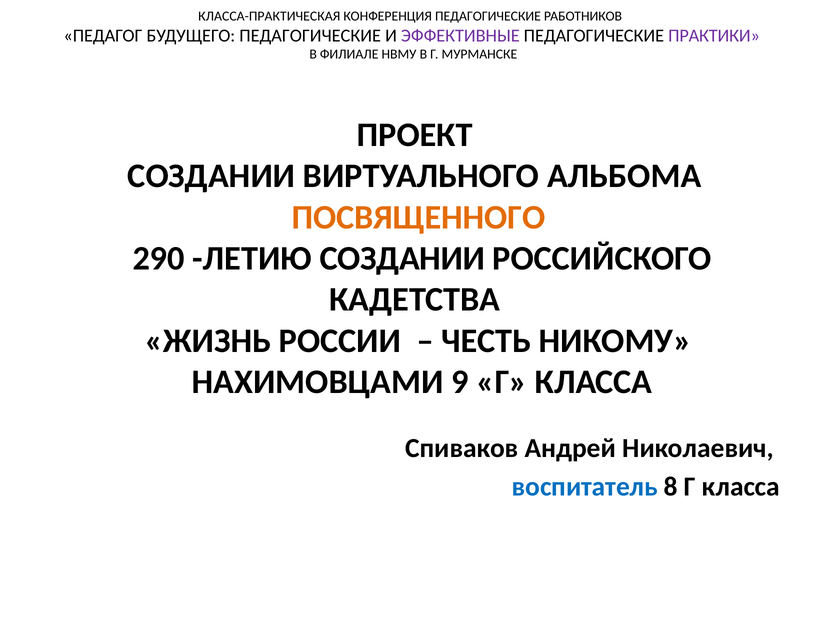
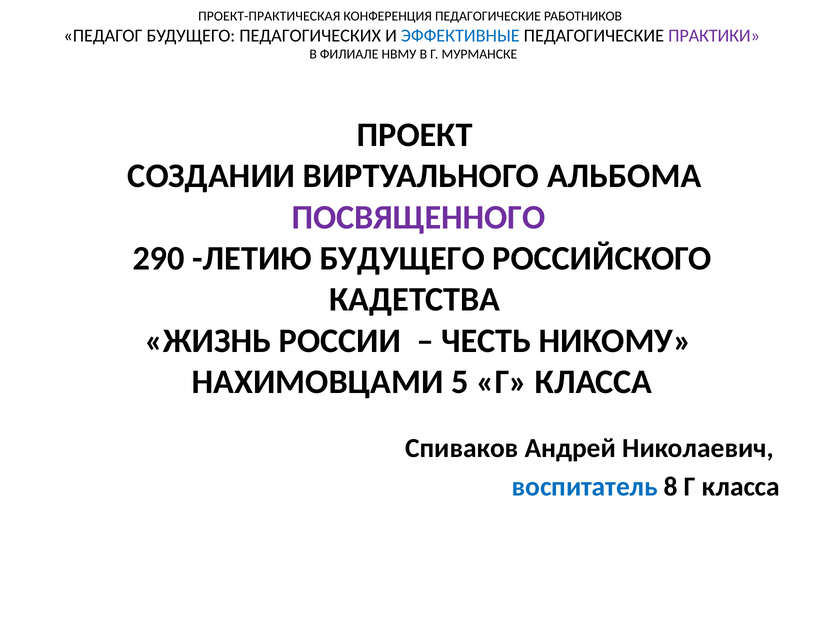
КЛАССА-ПРАКТИЧЕСКАЯ: КЛАССА-ПРАКТИЧЕСКАЯ -> ПРОЕКТ-ПРАКТИЧЕСКАЯ (269, 16)
БУДУЩЕГО ПЕДАГОГИЧЕСКИЕ: ПЕДАГОГИЧЕСКИЕ -> ПЕДАГОГИЧЕСКИХ (310, 36)
ЭФФЕКТИВНЫЕ colour: purple -> blue (460, 36)
ПОСВЯЩЕННОГО colour: orange -> purple (418, 217)
ЛЕТИЮ СОЗДАНИИ: СОЗДАНИИ -> БУДУЩЕГО (402, 258)
9: 9 -> 5 (460, 382)
